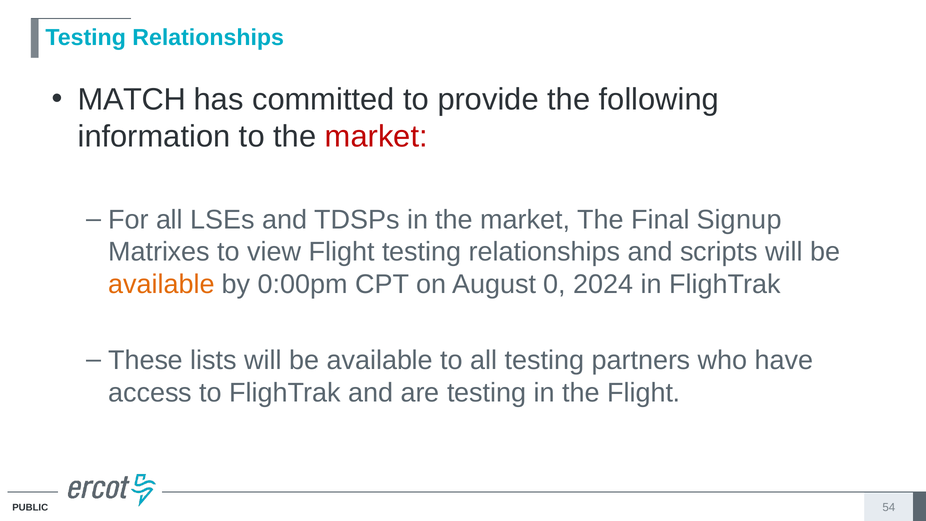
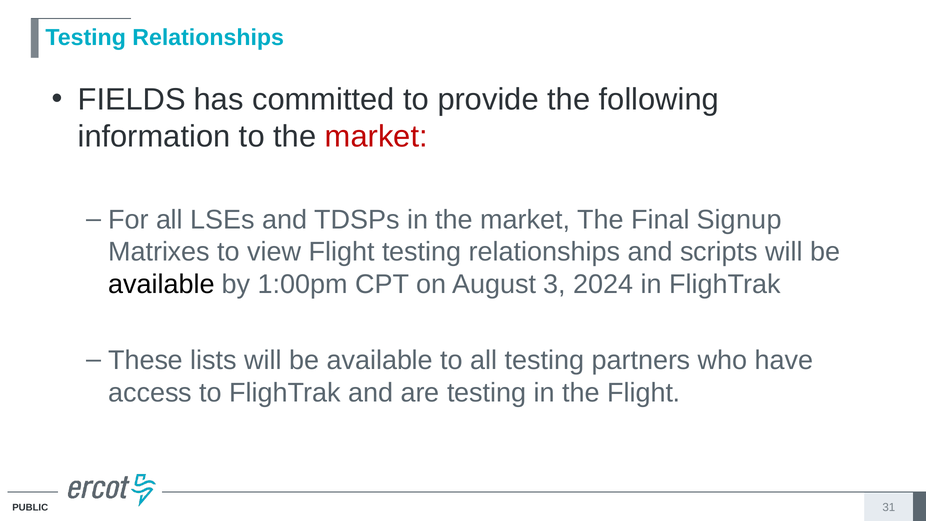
MATCH: MATCH -> FIELDS (132, 99)
available colour: orange -> black (161, 284)
0:00pm: 0:00pm -> 1:00pm (303, 284)
0: 0 -> 3 (555, 284)
54: 54 -> 31 (889, 507)
